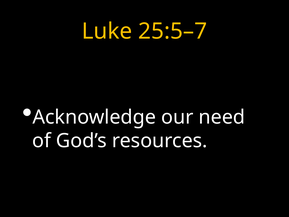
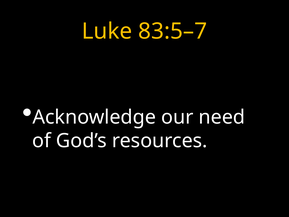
25:5–7: 25:5–7 -> 83:5–7 (173, 31)
